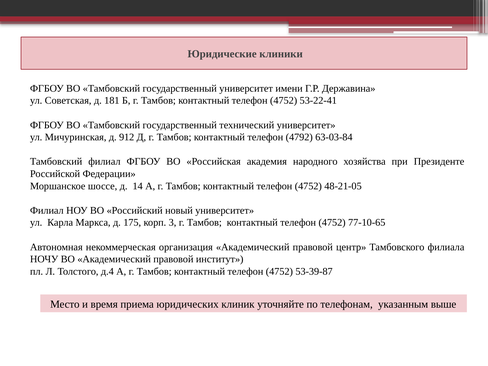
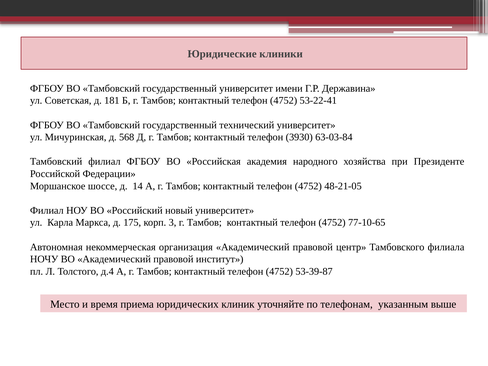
912: 912 -> 568 (127, 137)
4792: 4792 -> 3930 (299, 137)
